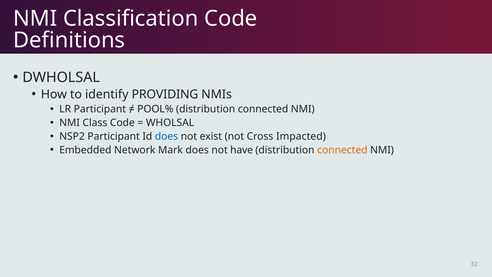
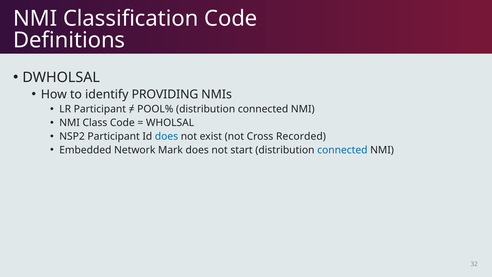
Impacted: Impacted -> Recorded (301, 136)
have: have -> start (242, 150)
connected colour: orange -> blue (342, 150)
